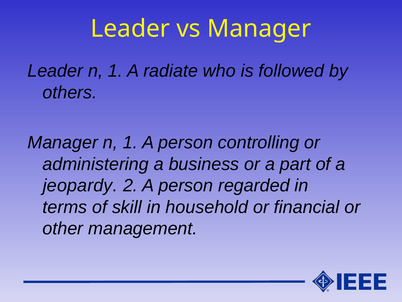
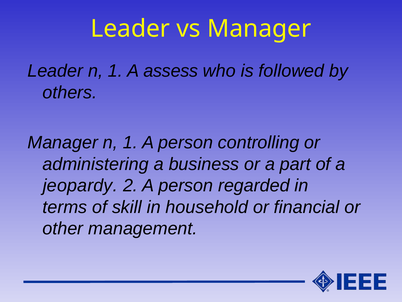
radiate: radiate -> assess (171, 71)
